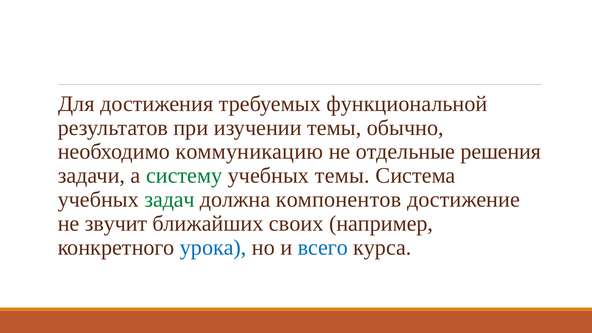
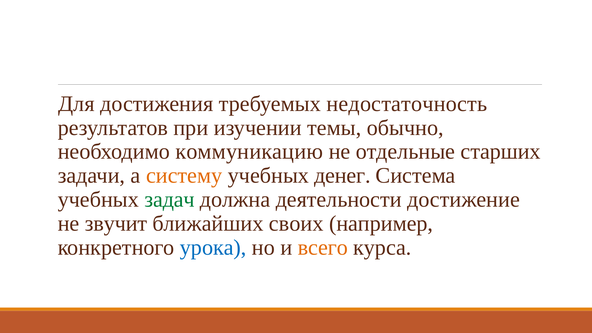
функциональной: функциональной -> недостаточность (407, 104)
решения: решения -> старших (501, 152)
систему colour: green -> orange (184, 176)
учебных темы: темы -> денег (342, 176)
компонентов: компонентов -> деятельности (339, 200)
всего colour: blue -> orange (323, 248)
